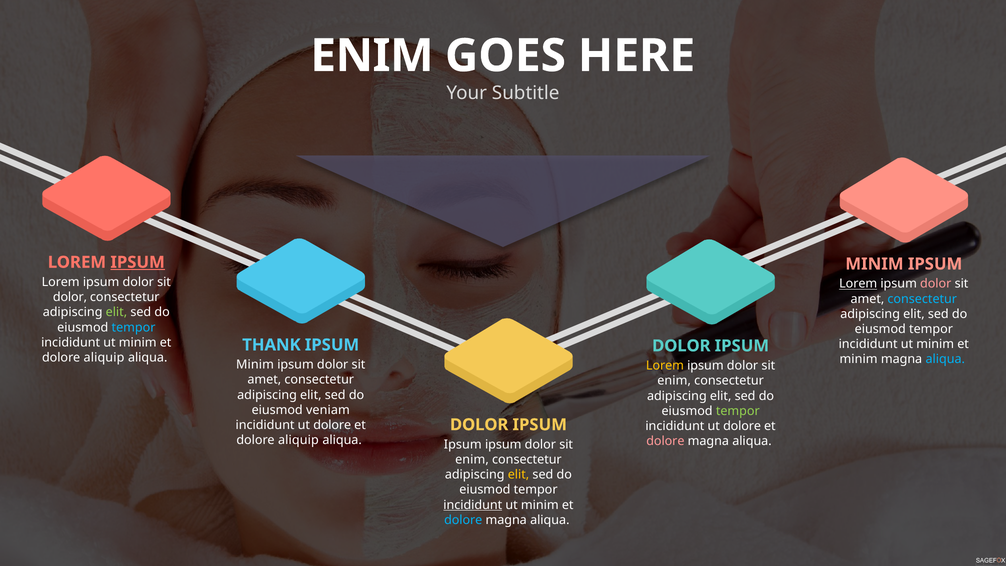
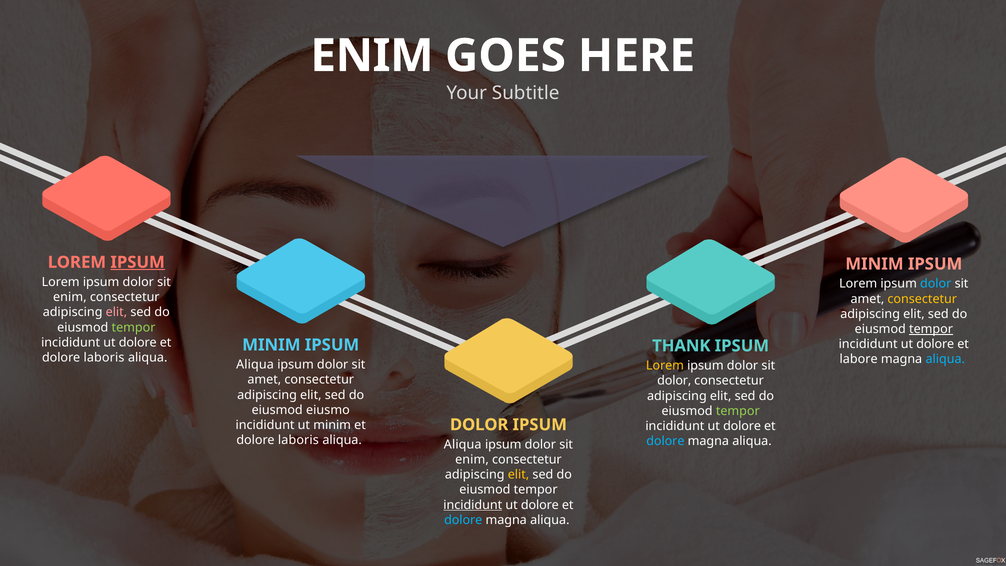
Lorem underline: present -> none (858, 284)
dolor colour: pink -> light blue (936, 284)
dolor: dolor -> enim (70, 297)
consectetur colour: light blue -> yellow (922, 299)
elit colour: light green -> pink (116, 312)
tempor colour: light blue -> light green (134, 327)
tempor underline: none -> present (931, 329)
minim: minim -> dolore (138, 342)
minim: minim -> dolore (935, 344)
THANK: THANK -> MINIM (271, 345)
DOLOR: DOLOR -> THANK (681, 346)
aliquip: aliquip -> laboris (104, 357)
minim: minim -> labore (859, 359)
Minim: Minim -> Aliqua (255, 365)
enim: enim -> dolor (674, 381)
veniam: veniam -> eiusmo (328, 410)
dolore: dolore -> minim (332, 425)
aliquip: aliquip -> laboris (298, 440)
dolore colour: pink -> light blue (665, 441)
Ipsum: Ipsum -> Aliqua (463, 444)
minim: minim -> dolore (540, 505)
